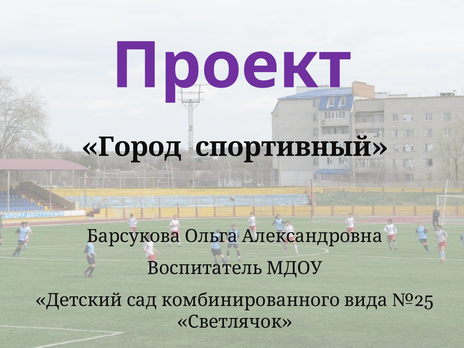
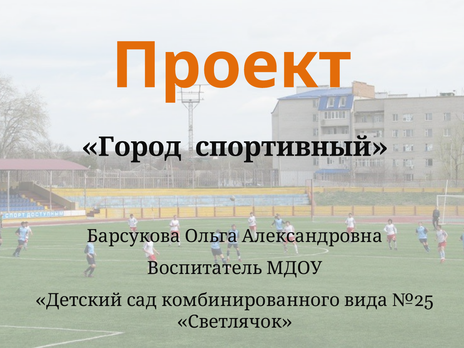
Проект colour: purple -> orange (231, 66)
